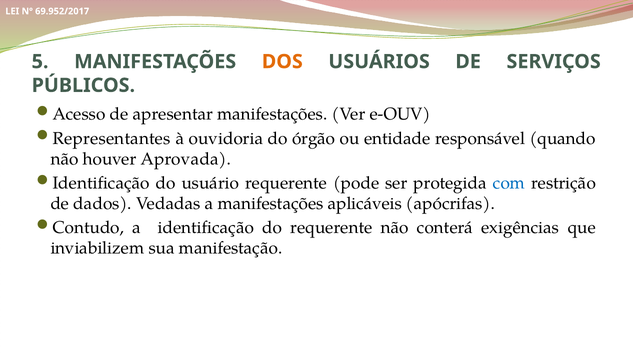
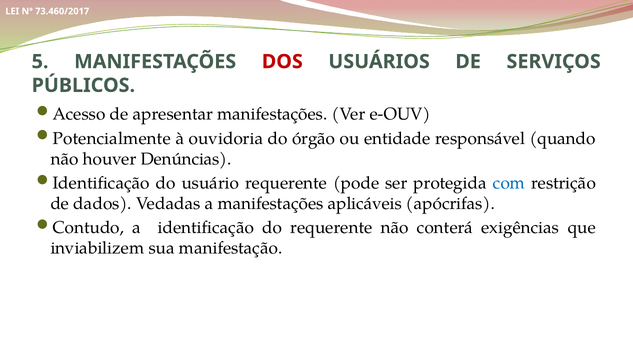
69.952/2017: 69.952/2017 -> 73.460/2017 (62, 11)
DOS colour: orange -> red (282, 62)
Representantes: Representantes -> Potencialmente (112, 138)
Aprovada: Aprovada -> Denúncias (186, 159)
